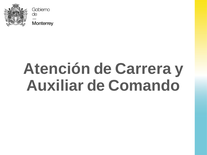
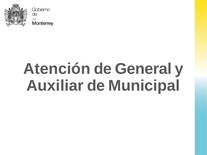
Carrera: Carrera -> General (143, 69)
Comando: Comando -> Municipal (144, 86)
